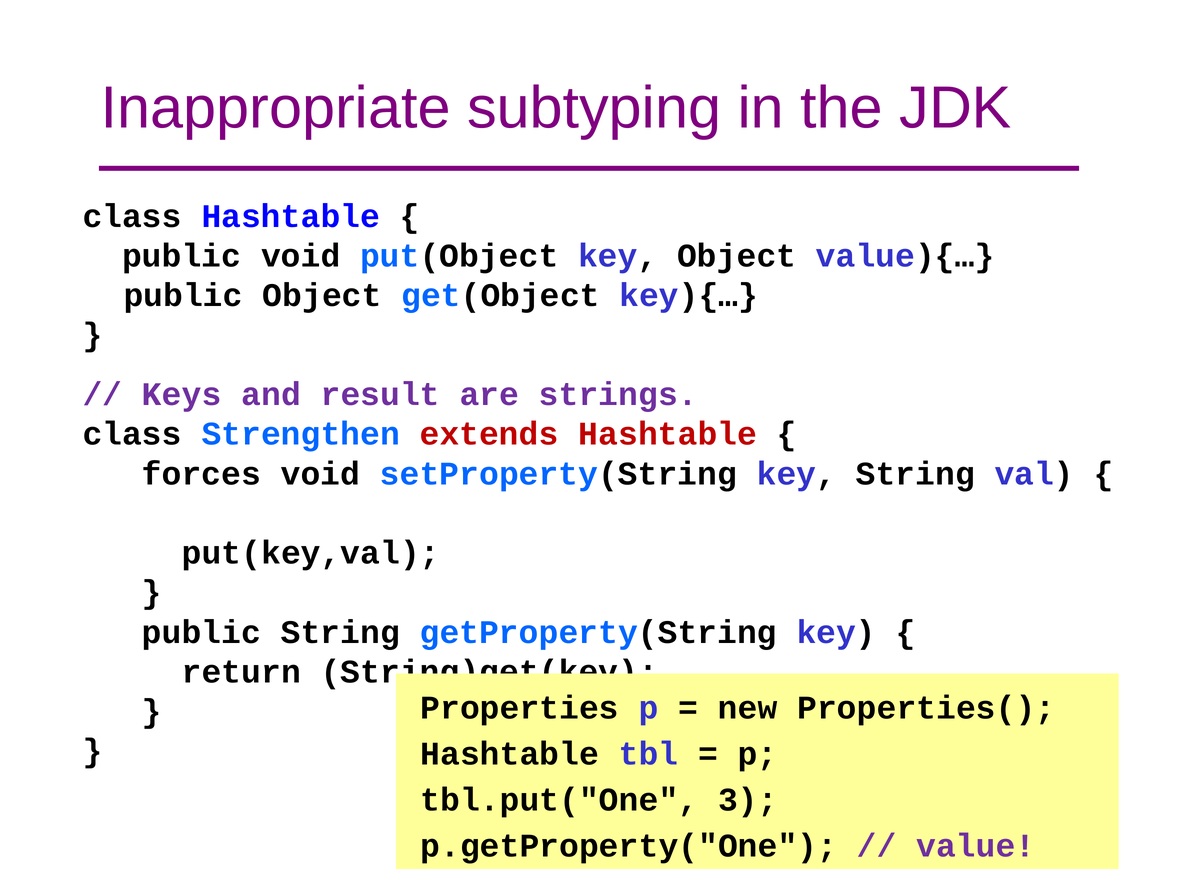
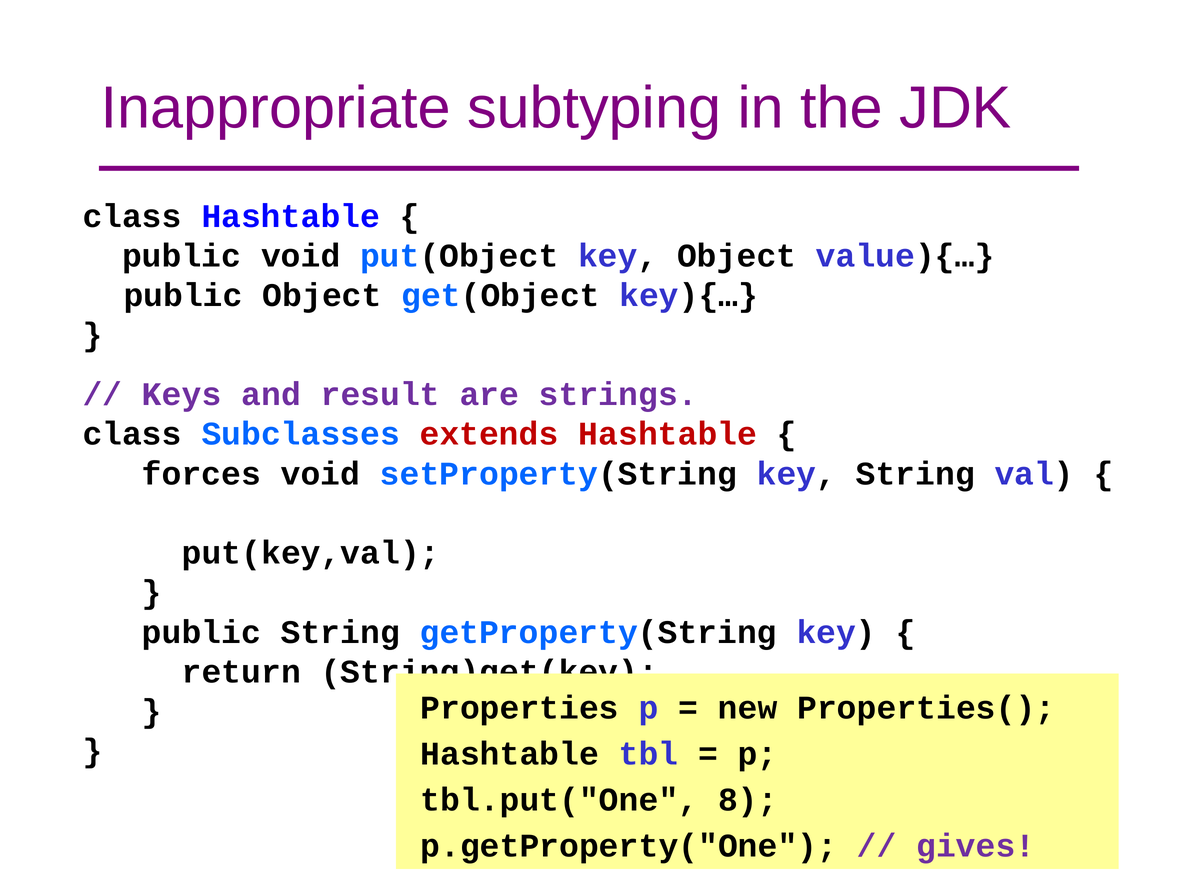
Strengthen: Strengthen -> Subclasses (301, 434)
3: 3 -> 8 (748, 800)
value: value -> gives (976, 846)
